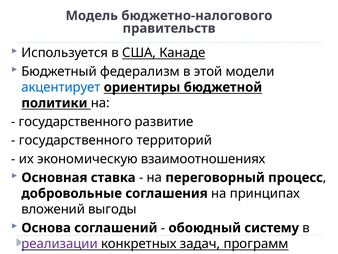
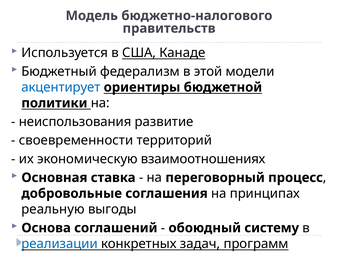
государственного: государственного -> неиспользования (75, 121)
государственного: государственного -> своевременности (76, 140)
вложений: вложений -> реальную (53, 209)
реализации colour: purple -> blue (60, 243)
